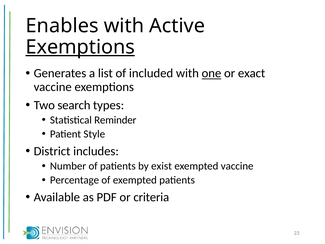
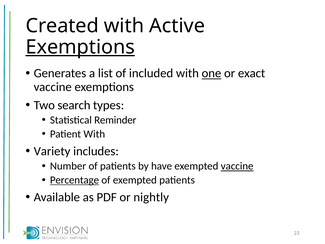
Enables: Enables -> Created (62, 26)
Patient Style: Style -> With (94, 134)
District: District -> Variety (52, 151)
exist: exist -> have (162, 166)
vaccine underline: none -> present (237, 166)
Percentage underline: none -> present (74, 180)
criteria: criteria -> nightly (151, 197)
